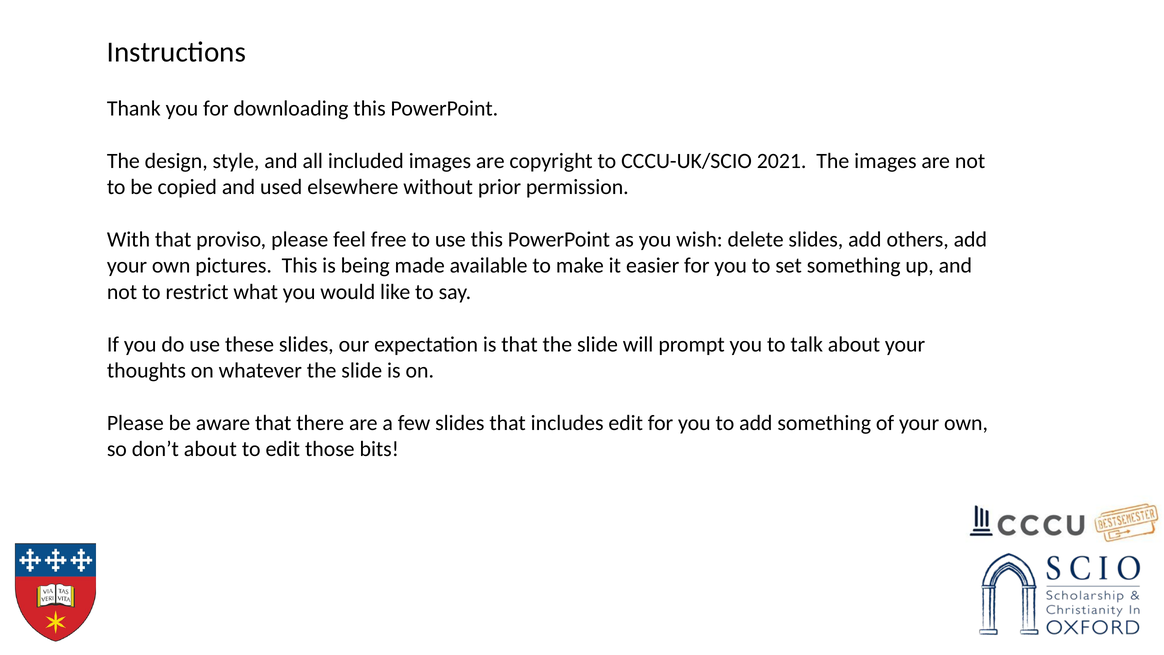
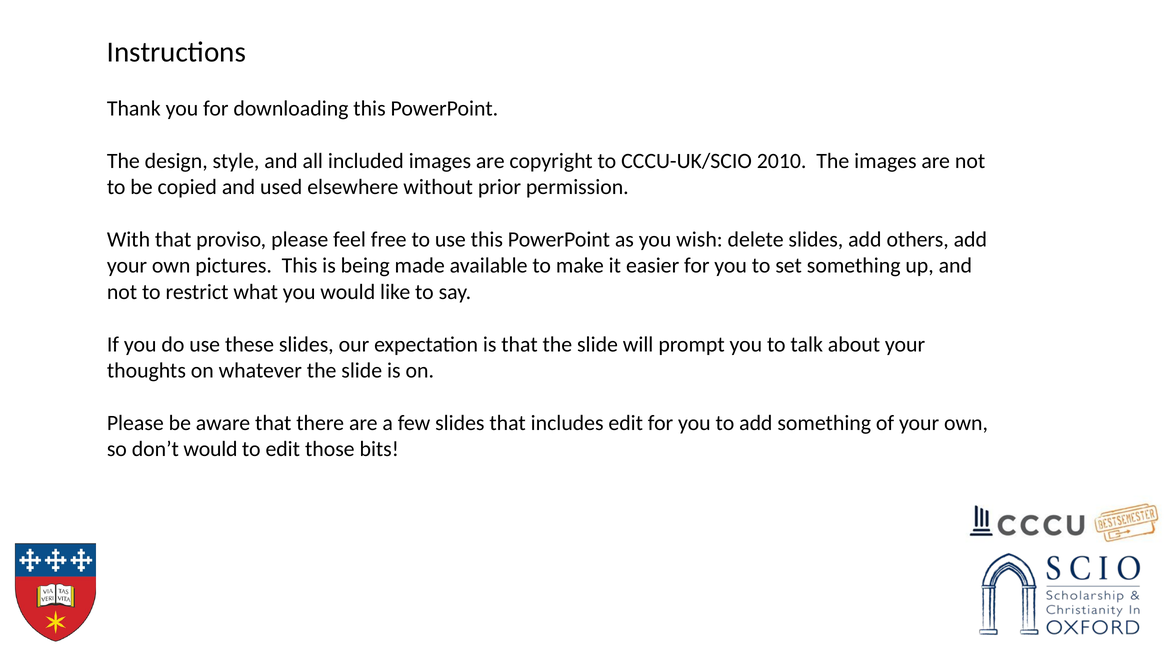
2021: 2021 -> 2010 (782, 161)
don’t about: about -> would (211, 449)
